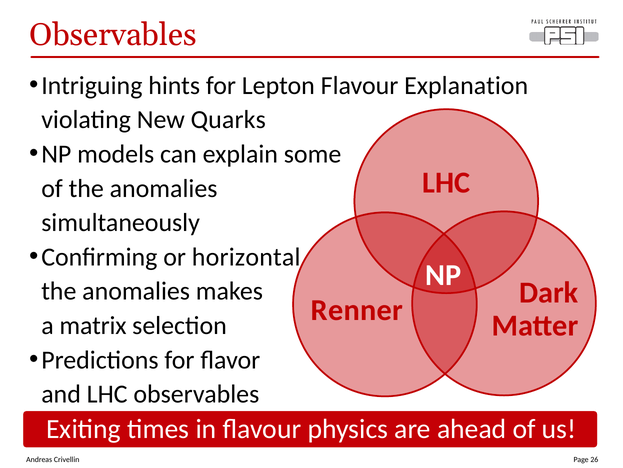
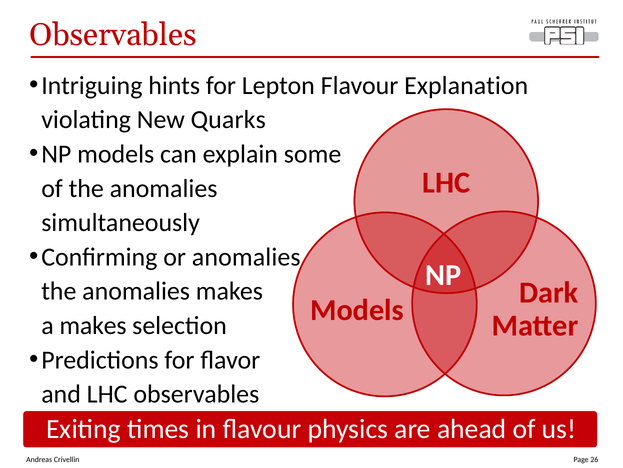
or horizontal: horizontal -> anomalies (246, 257)
Renner: Renner -> Models (357, 310)
a matrix: matrix -> makes (93, 325)
